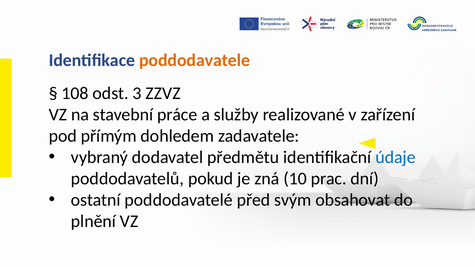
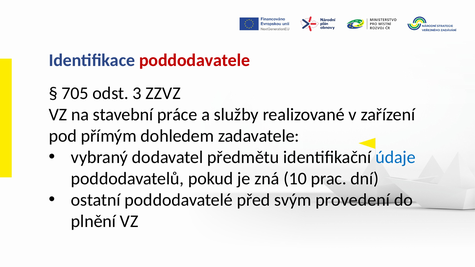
poddodavatele colour: orange -> red (195, 60)
108: 108 -> 705 (75, 93)
obsahovat: obsahovat -> provedení (353, 200)
